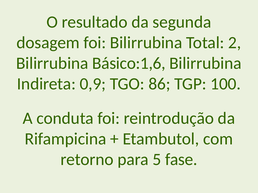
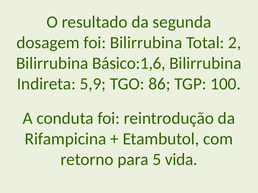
0,9: 0,9 -> 5,9 (93, 84)
fase: fase -> vida (181, 160)
